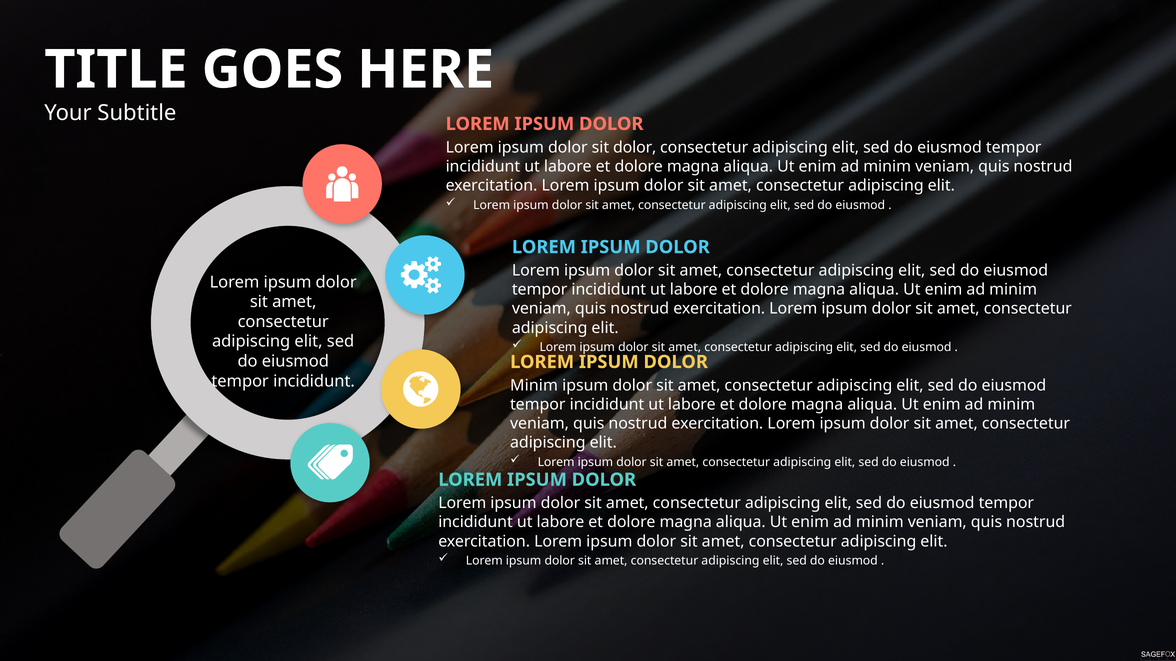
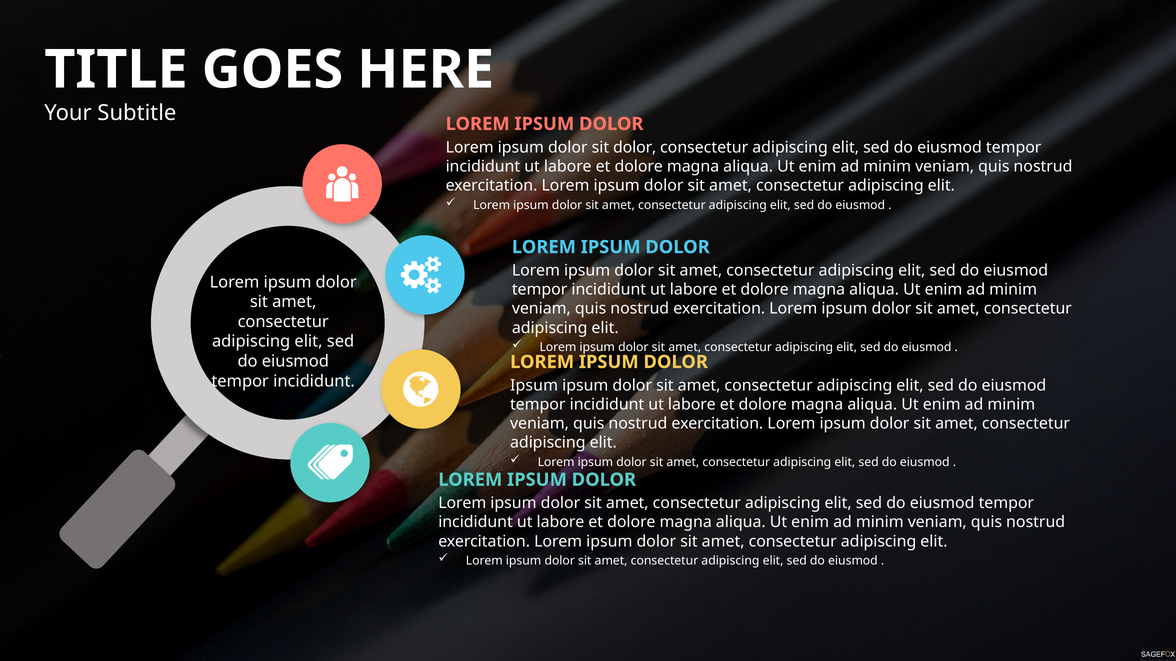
Minim: Minim -> Ipsum (534, 386)
